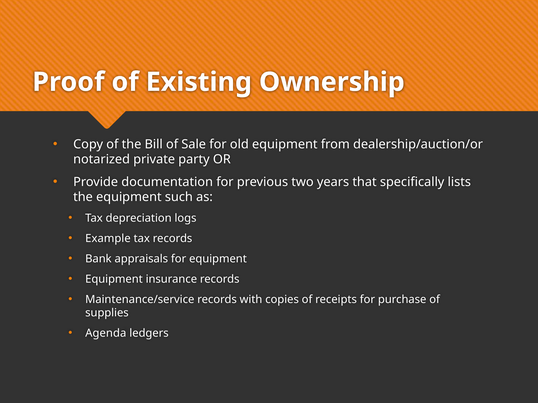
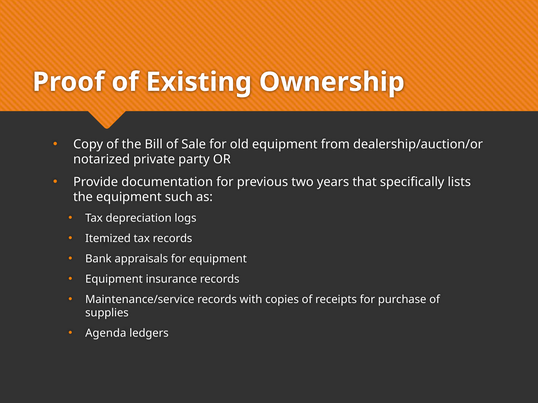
Example: Example -> Itemized (108, 239)
